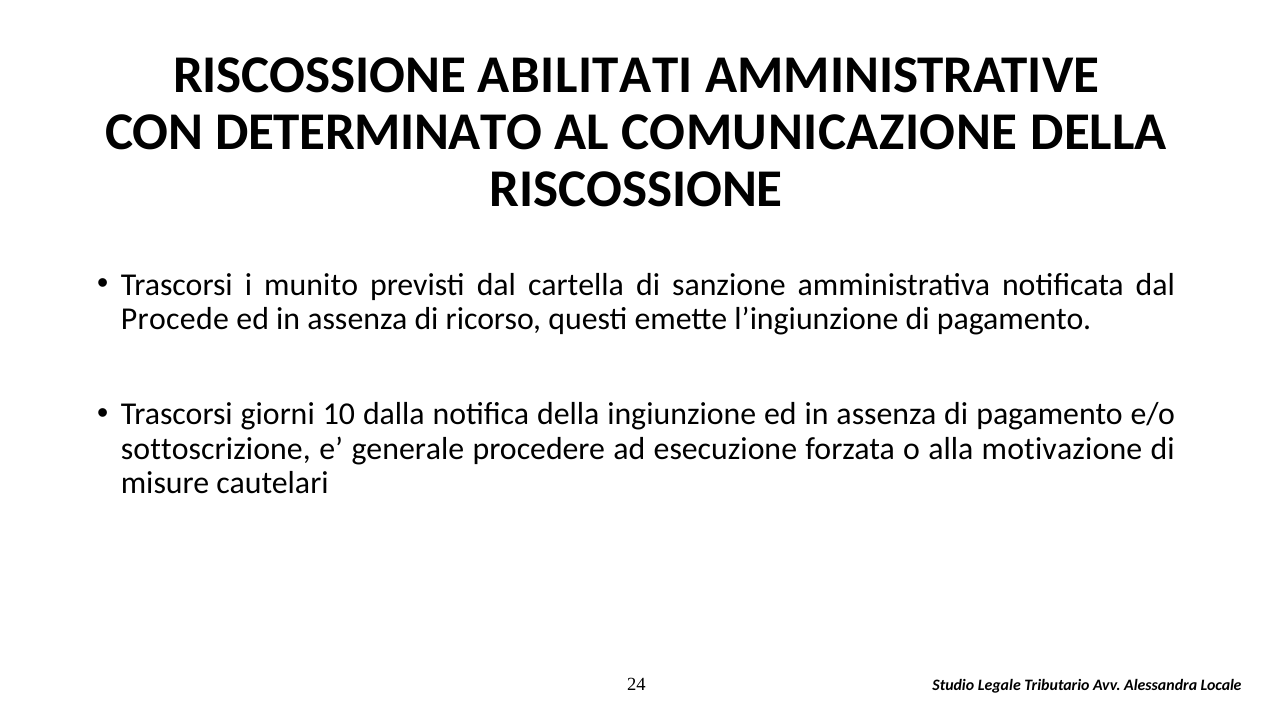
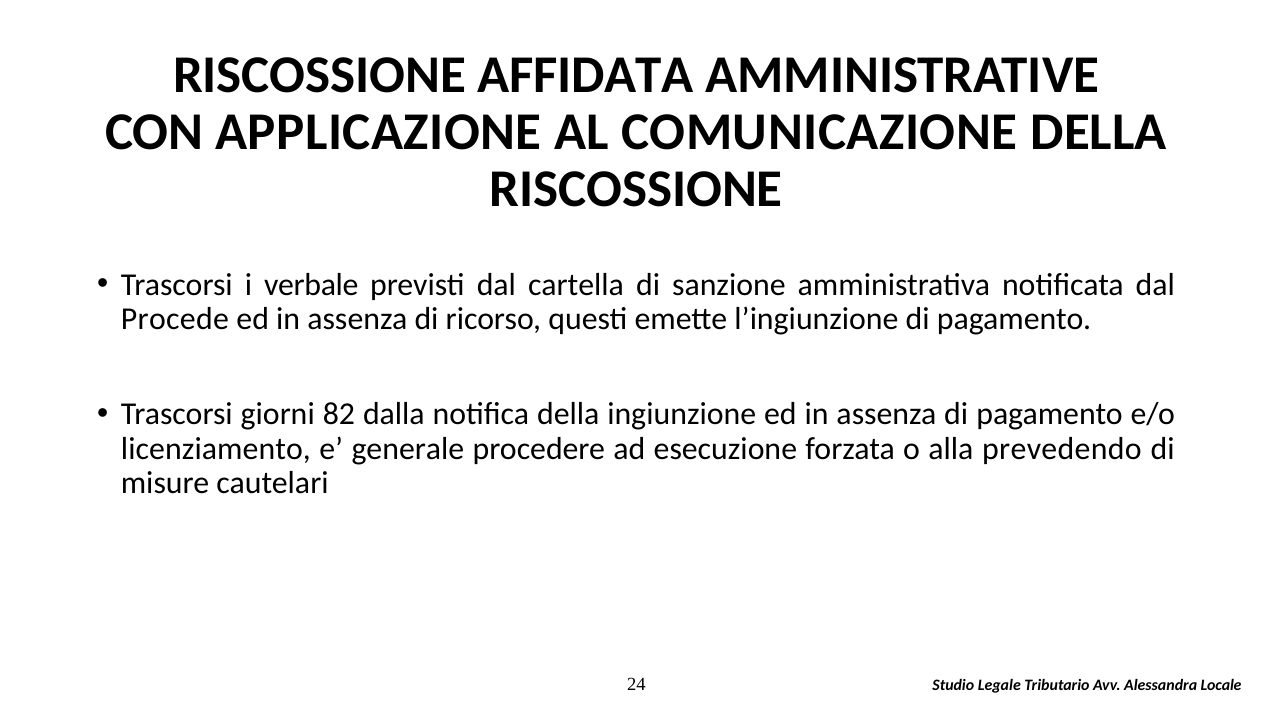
ABILITATI: ABILITATI -> AFFIDATA (586, 75)
DETERMINATO: DETERMINATO -> APPLICAZIONE (379, 132)
munito: munito -> verbale (311, 285)
10: 10 -> 82 (339, 414)
sottoscrizione: sottoscrizione -> licenziamento (216, 449)
motivazione: motivazione -> prevedendo (1062, 449)
